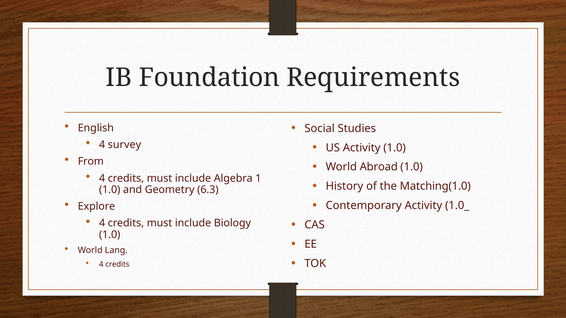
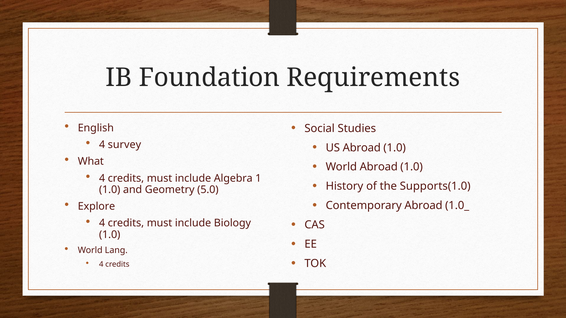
US Activity: Activity -> Abroad (362, 148)
From: From -> What (91, 162)
Matching(1.0: Matching(1.0 -> Supports(1.0 (435, 186)
6.3: 6.3 -> 5.0 (208, 190)
Contemporary Activity: Activity -> Abroad (423, 206)
